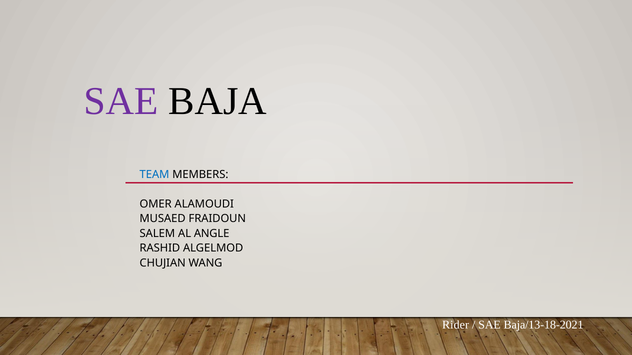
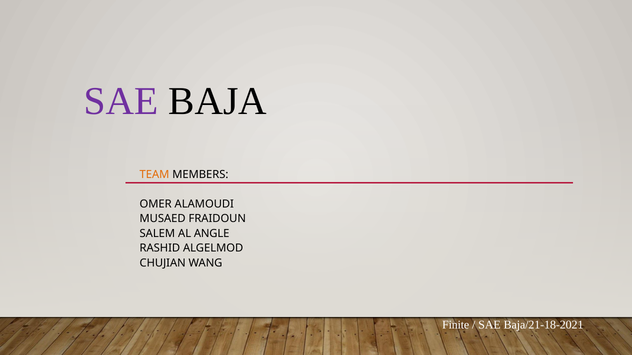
TEAM colour: blue -> orange (154, 175)
Rider: Rider -> Finite (456, 325)
Baja/13-18-2021: Baja/13-18-2021 -> Baja/21-18-2021 (544, 325)
